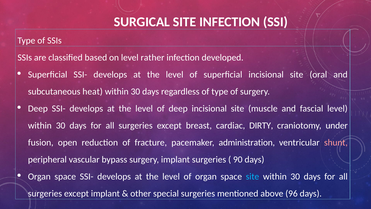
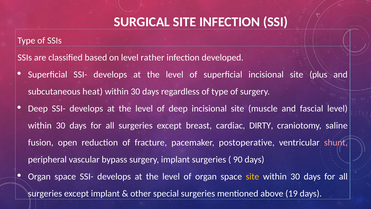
oral: oral -> plus (318, 74)
under: under -> saline (337, 125)
administration: administration -> postoperative (247, 142)
site colour: light blue -> yellow (252, 176)
96: 96 -> 19 (292, 193)
